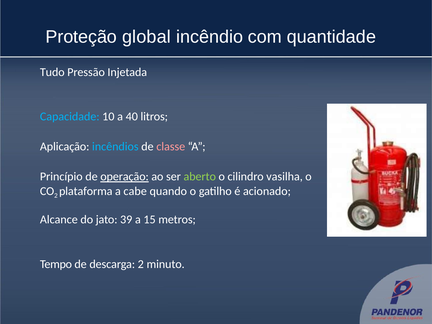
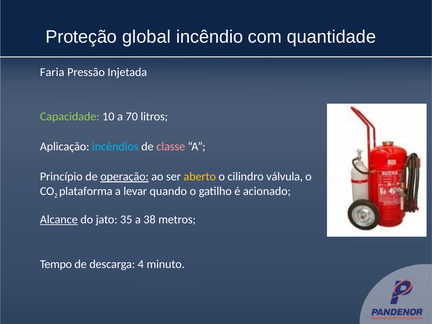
Tudo: Tudo -> Faria (52, 72)
Capacidade colour: light blue -> light green (70, 117)
40: 40 -> 70 (132, 117)
aberto colour: light green -> yellow (200, 177)
vasilha: vasilha -> válvula (285, 177)
cabe: cabe -> levar (135, 191)
Alcance underline: none -> present (59, 220)
39: 39 -> 35 (126, 220)
15: 15 -> 38 (150, 220)
descarga 2: 2 -> 4 (141, 264)
